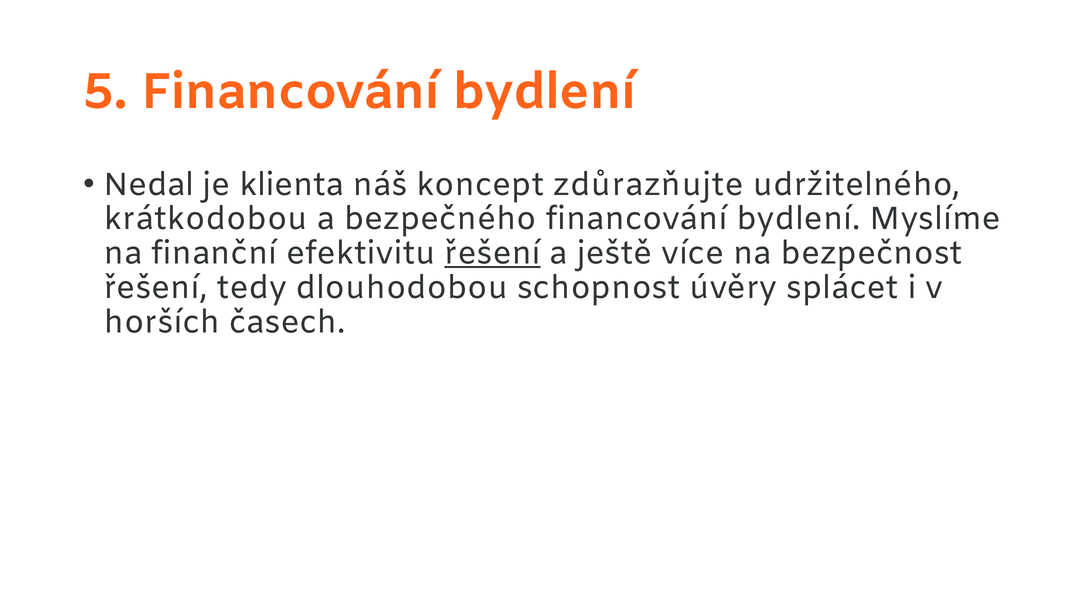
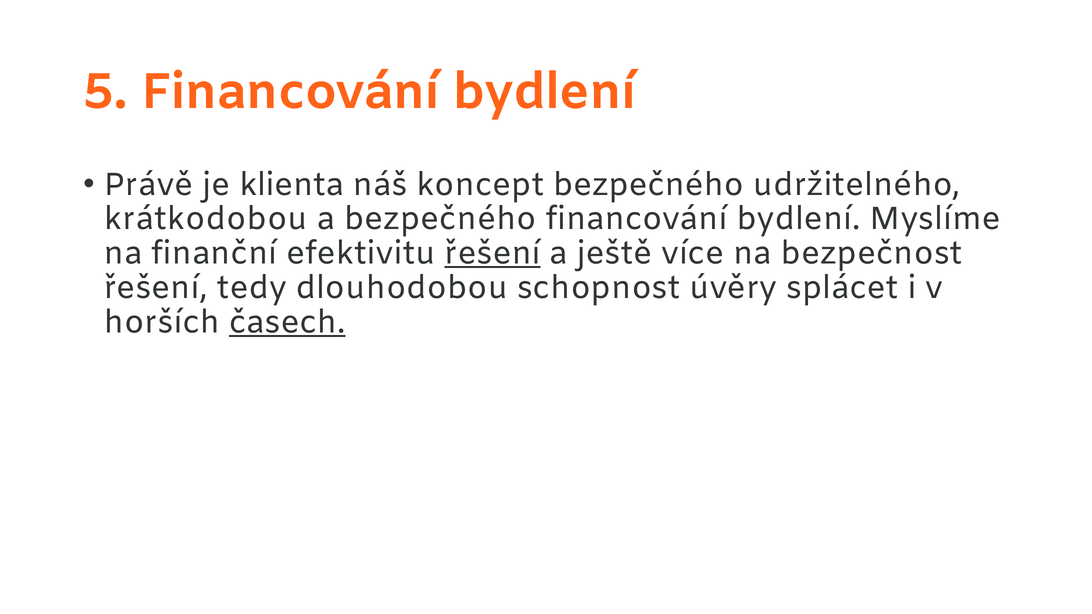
Nedal: Nedal -> Právě (149, 185)
koncept zdůrazňujte: zdůrazňujte -> bezpečného (649, 185)
časech underline: none -> present (287, 322)
